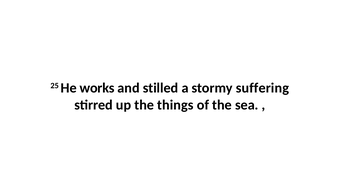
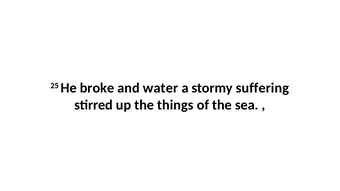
works: works -> broke (97, 88)
stilled: stilled -> water (160, 88)
